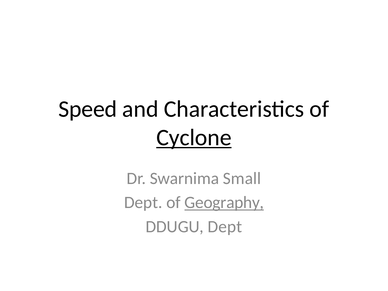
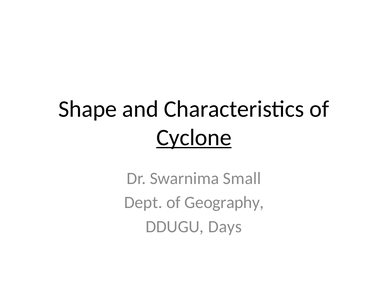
Speed: Speed -> Shape (88, 109)
Geography underline: present -> none (224, 203)
DDUGU Dept: Dept -> Days (225, 227)
